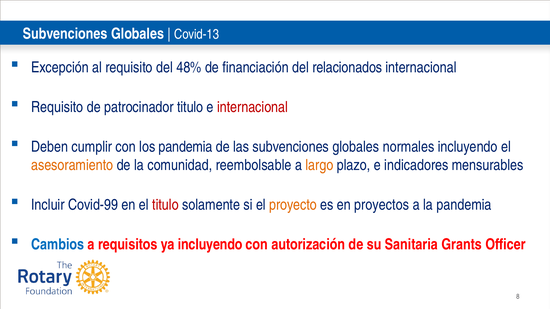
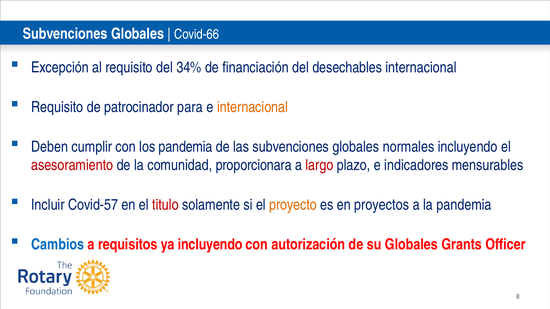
Covid-13: Covid-13 -> Covid-66 (197, 34)
48%: 48% -> 34% (189, 68)
relacionados: relacionados -> desechables (347, 68)
patrocinador titulo: titulo -> para (190, 107)
internacional colour: red -> orange (253, 107)
asesoramiento colour: orange -> red (72, 165)
reembolsable: reembolsable -> proporcionara (254, 165)
largo colour: orange -> red (319, 165)
Covid-99: Covid-99 -> Covid-57 (93, 205)
su Sanitaria: Sanitaria -> Globales (411, 245)
